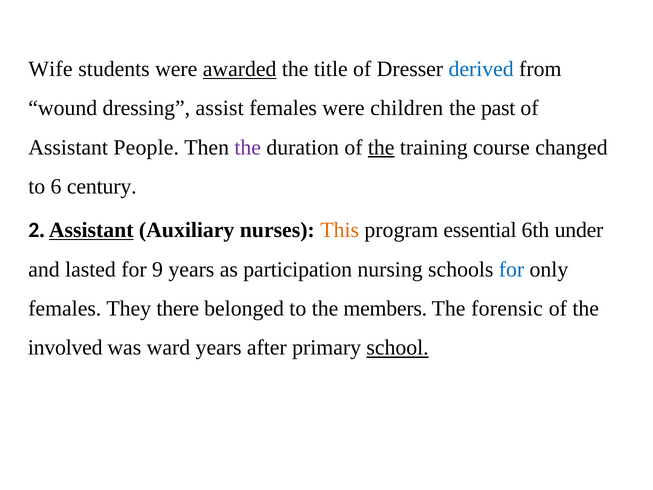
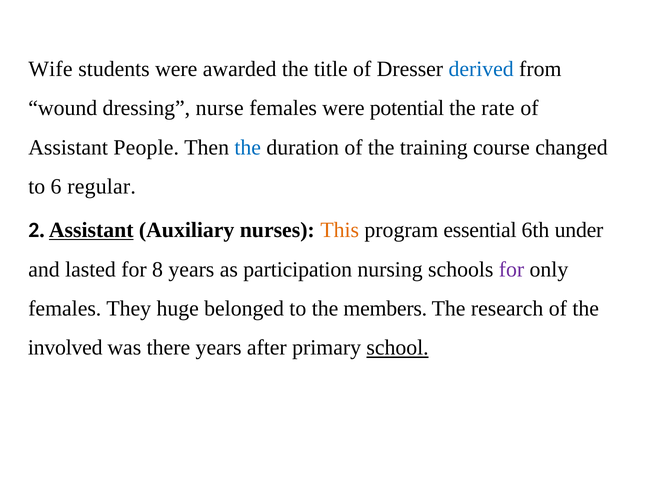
awarded underline: present -> none (240, 69)
assist: assist -> nurse (220, 108)
children: children -> potential (407, 108)
past: past -> rate (498, 108)
the colour: purple -> blue (248, 147)
the underline: present -> none (381, 147)
century: century -> regular (102, 187)
9: 9 -> 8 (158, 269)
for colour: blue -> purple (511, 269)
there: there -> huge (178, 308)
forensic: forensic -> research (507, 308)
ward: ward -> there (168, 348)
